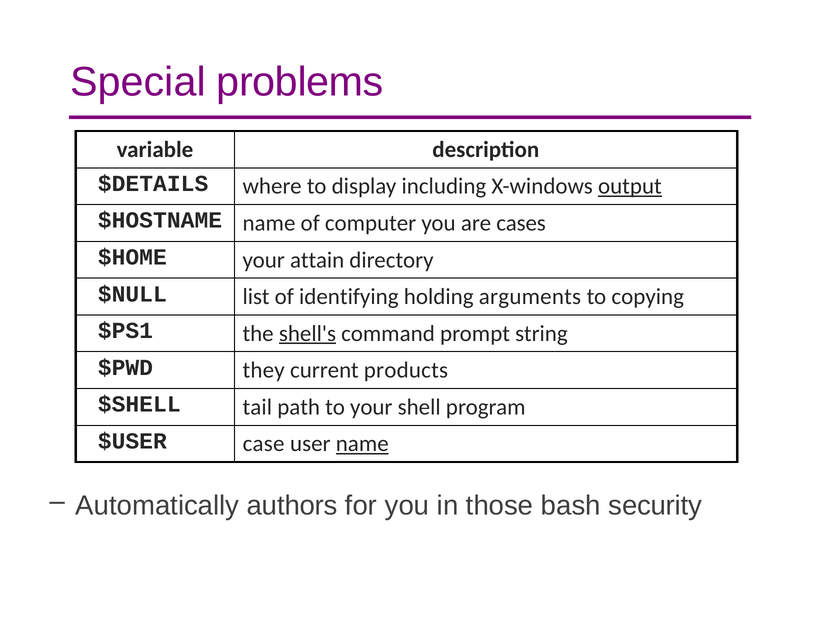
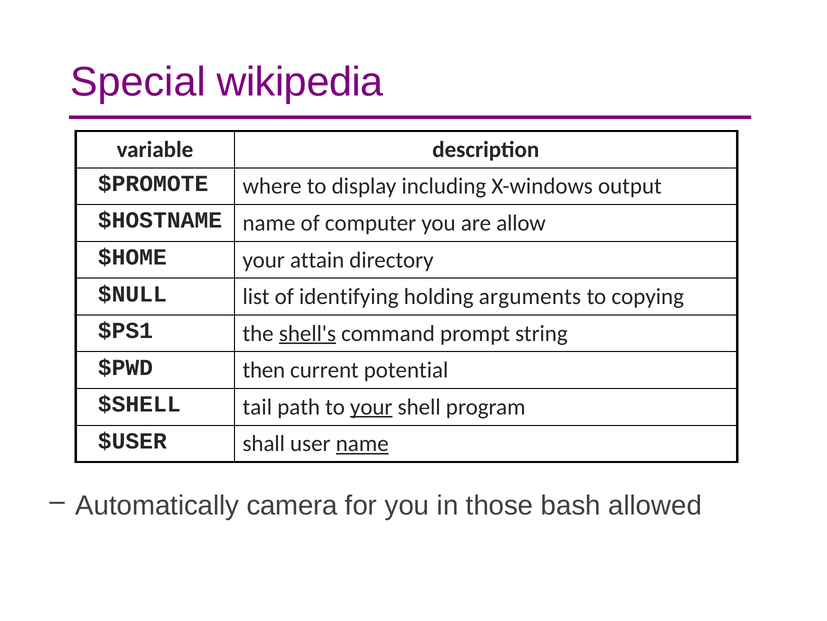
problems: problems -> wikipedia (300, 82)
$DETAILS: $DETAILS -> $PROMOTE (153, 183)
output underline: present -> none (630, 186)
cases: cases -> allow (521, 223)
they: they -> then (264, 370)
products: products -> potential (406, 370)
your underline: none -> present (371, 407)
case: case -> shall (264, 443)
authors: authors -> camera (292, 505)
security: security -> allowed (655, 505)
